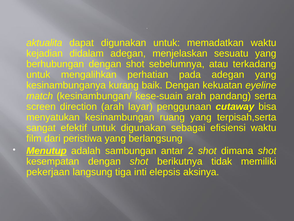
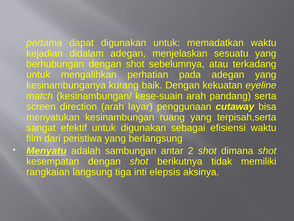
aktualita: aktualita -> pertama (44, 43)
Menutup: Menutup -> Menyatu (46, 151)
pekerjaan: pekerjaan -> rangkaian (48, 172)
